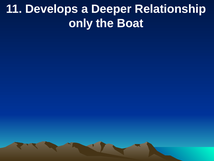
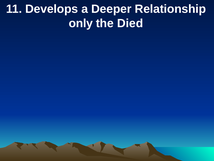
Boat: Boat -> Died (130, 23)
